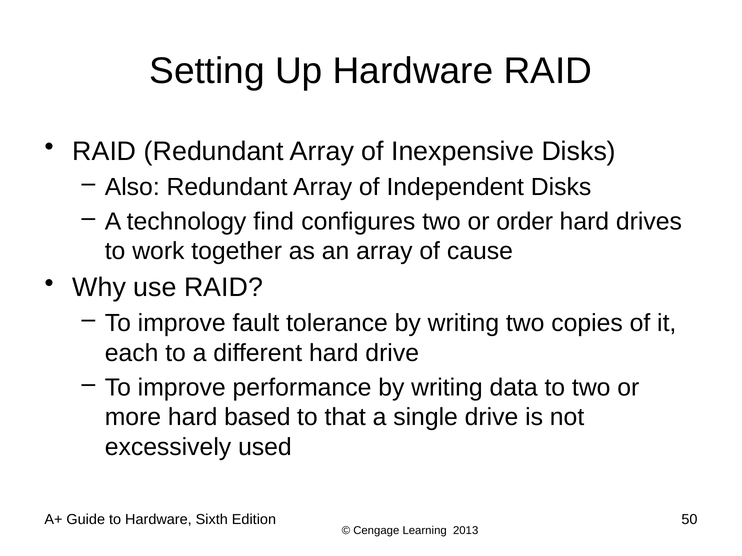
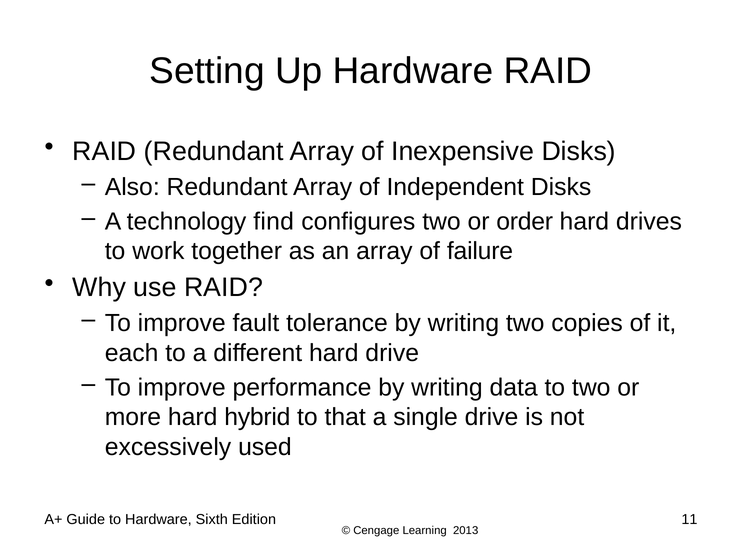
cause: cause -> failure (480, 252)
based: based -> hybrid (257, 418)
50: 50 -> 11 (689, 520)
